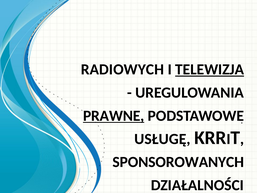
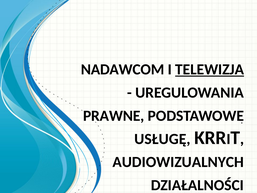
RADIOWYCH: RADIOWYCH -> NADAWCOM (123, 69)
PRAWNE underline: present -> none (114, 116)
SPONSOROWANYCH: SPONSOROWANYCH -> AUDIOWIZUALNYCH (178, 162)
